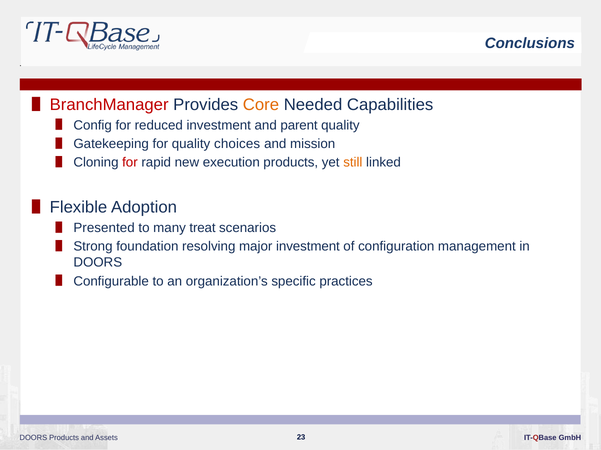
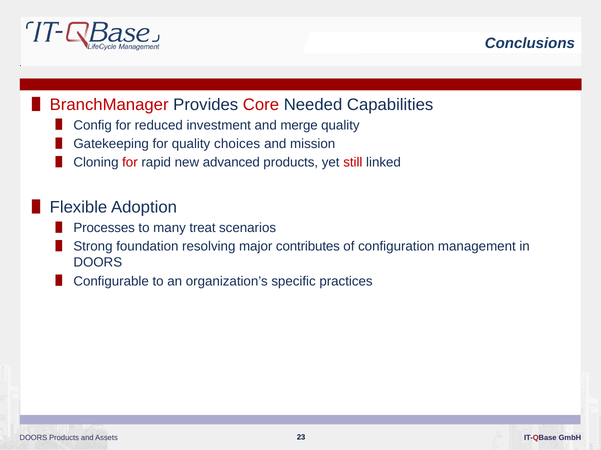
Core colour: orange -> red (261, 105)
parent: parent -> merge (299, 125)
execution: execution -> advanced (231, 163)
still colour: orange -> red (353, 163)
Presented: Presented -> Processes (104, 228)
major investment: investment -> contributes (308, 247)
